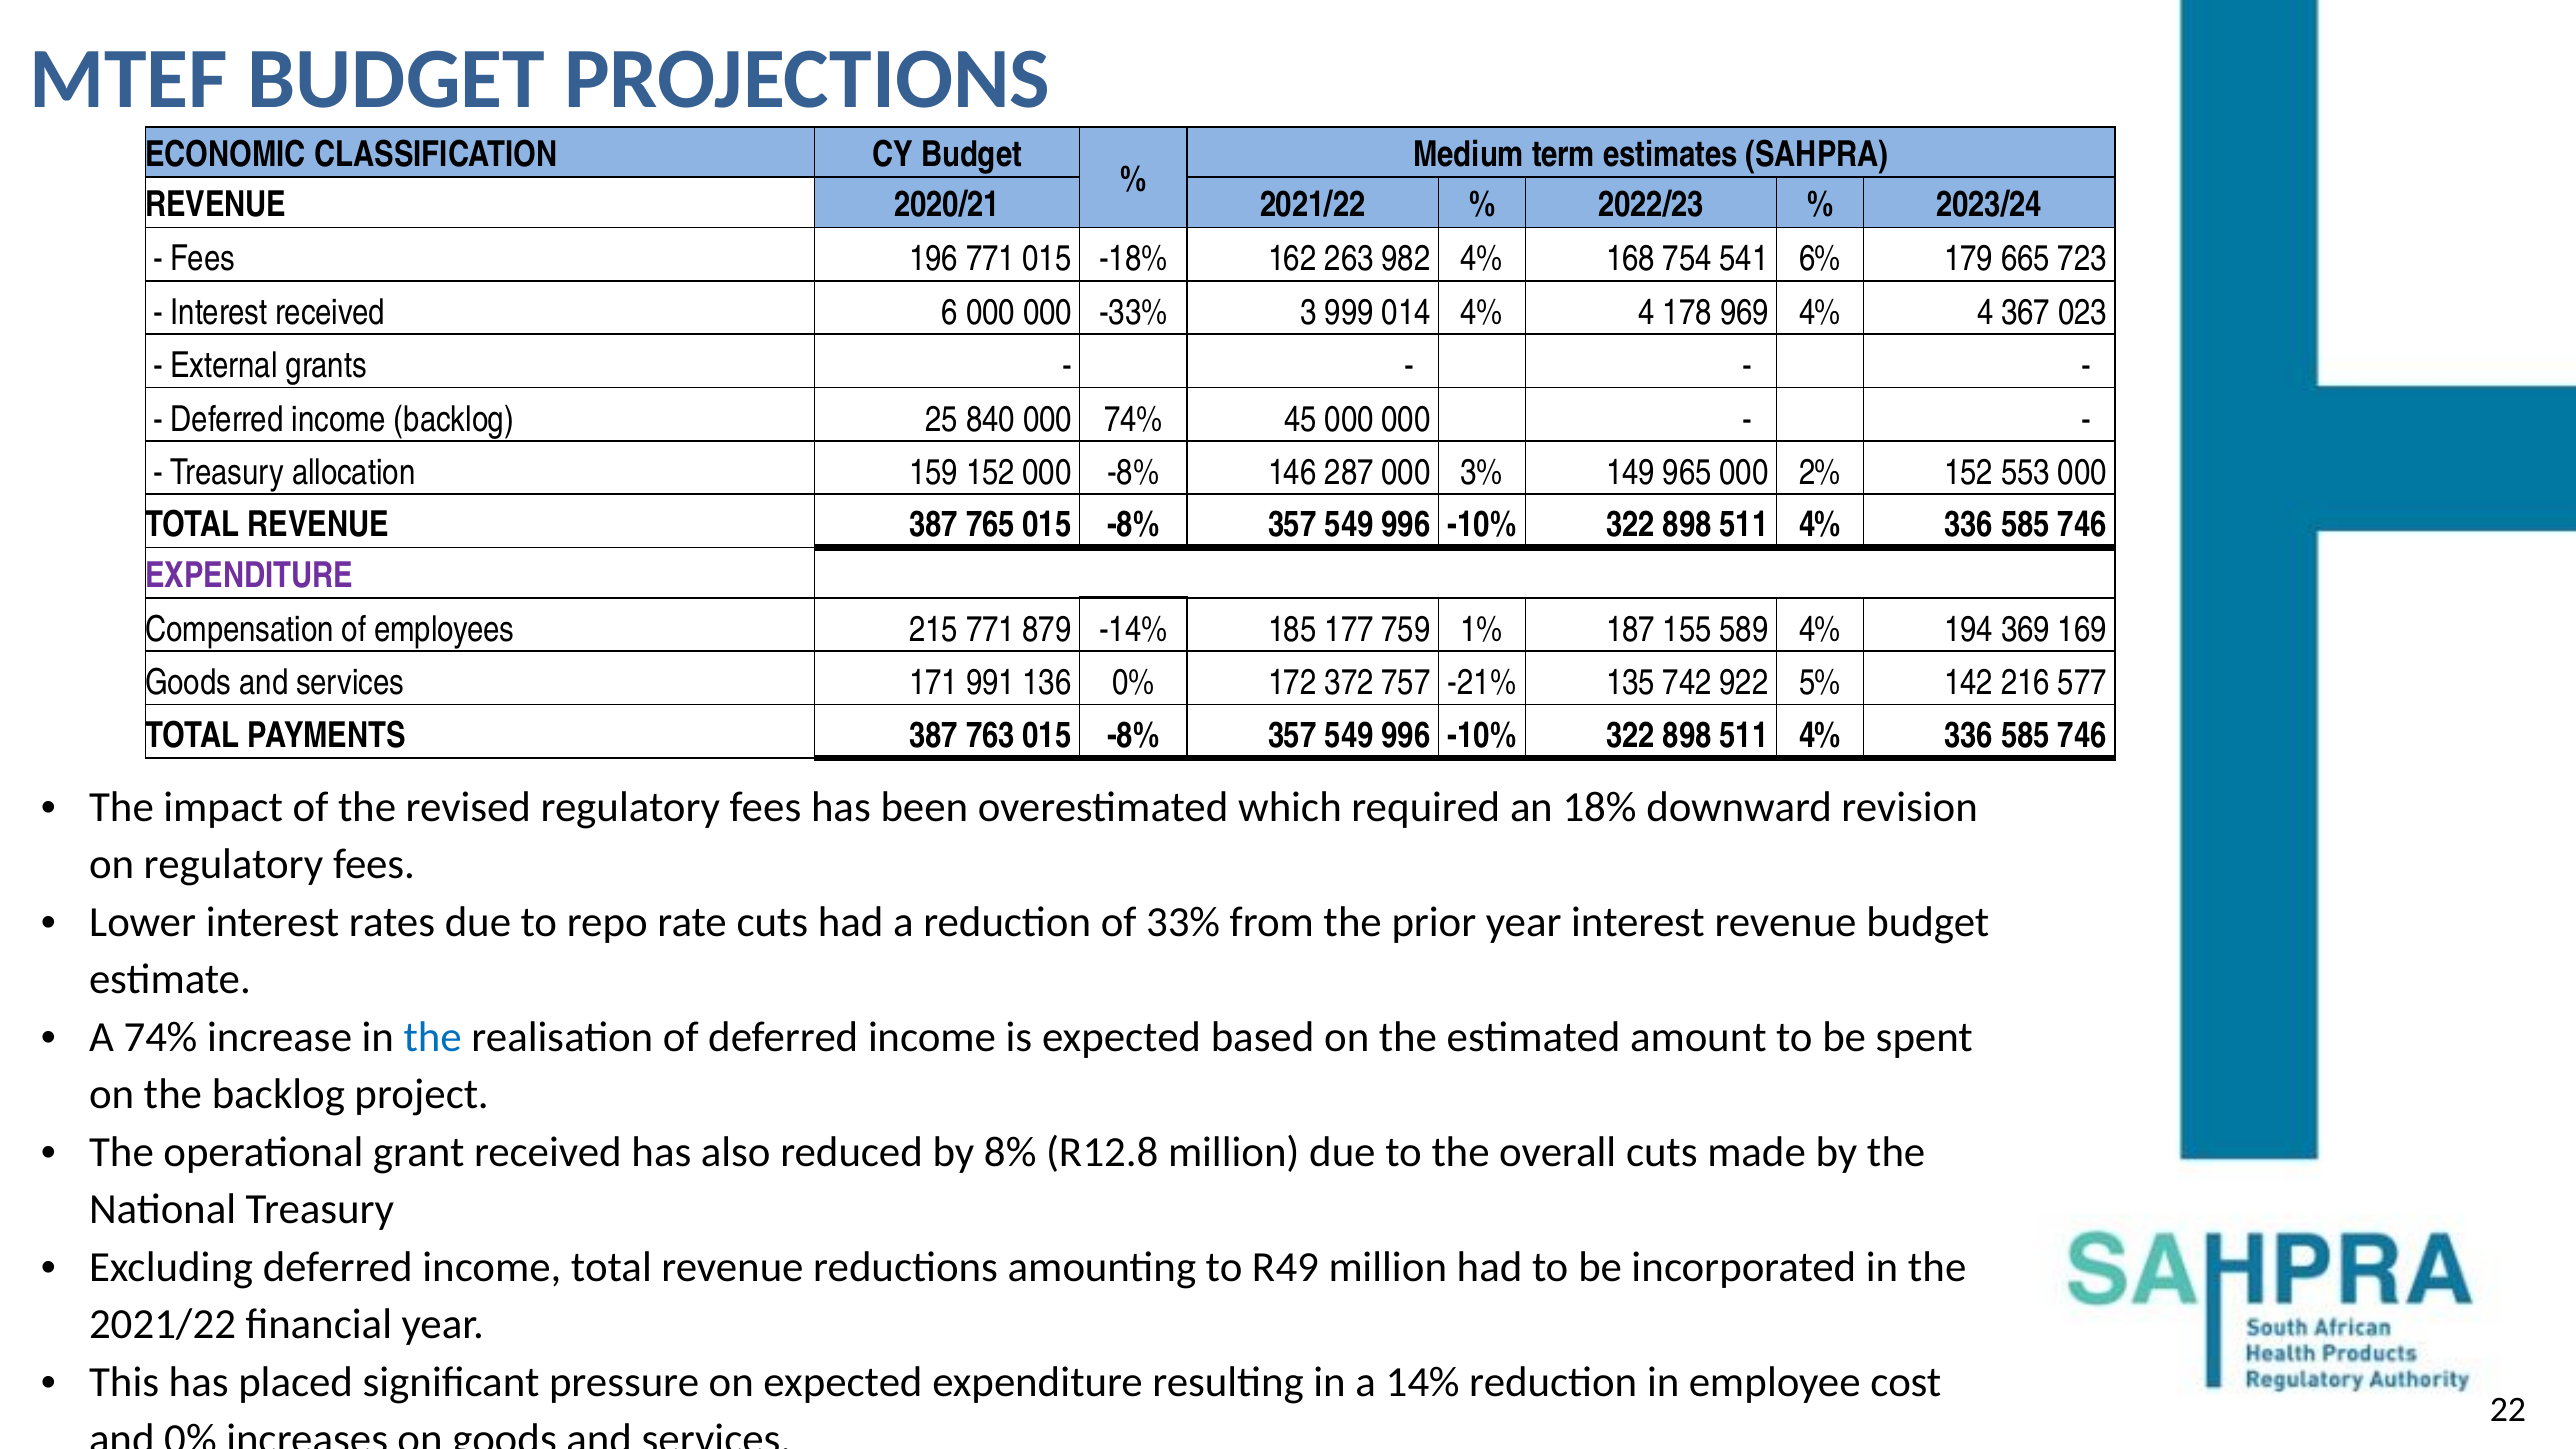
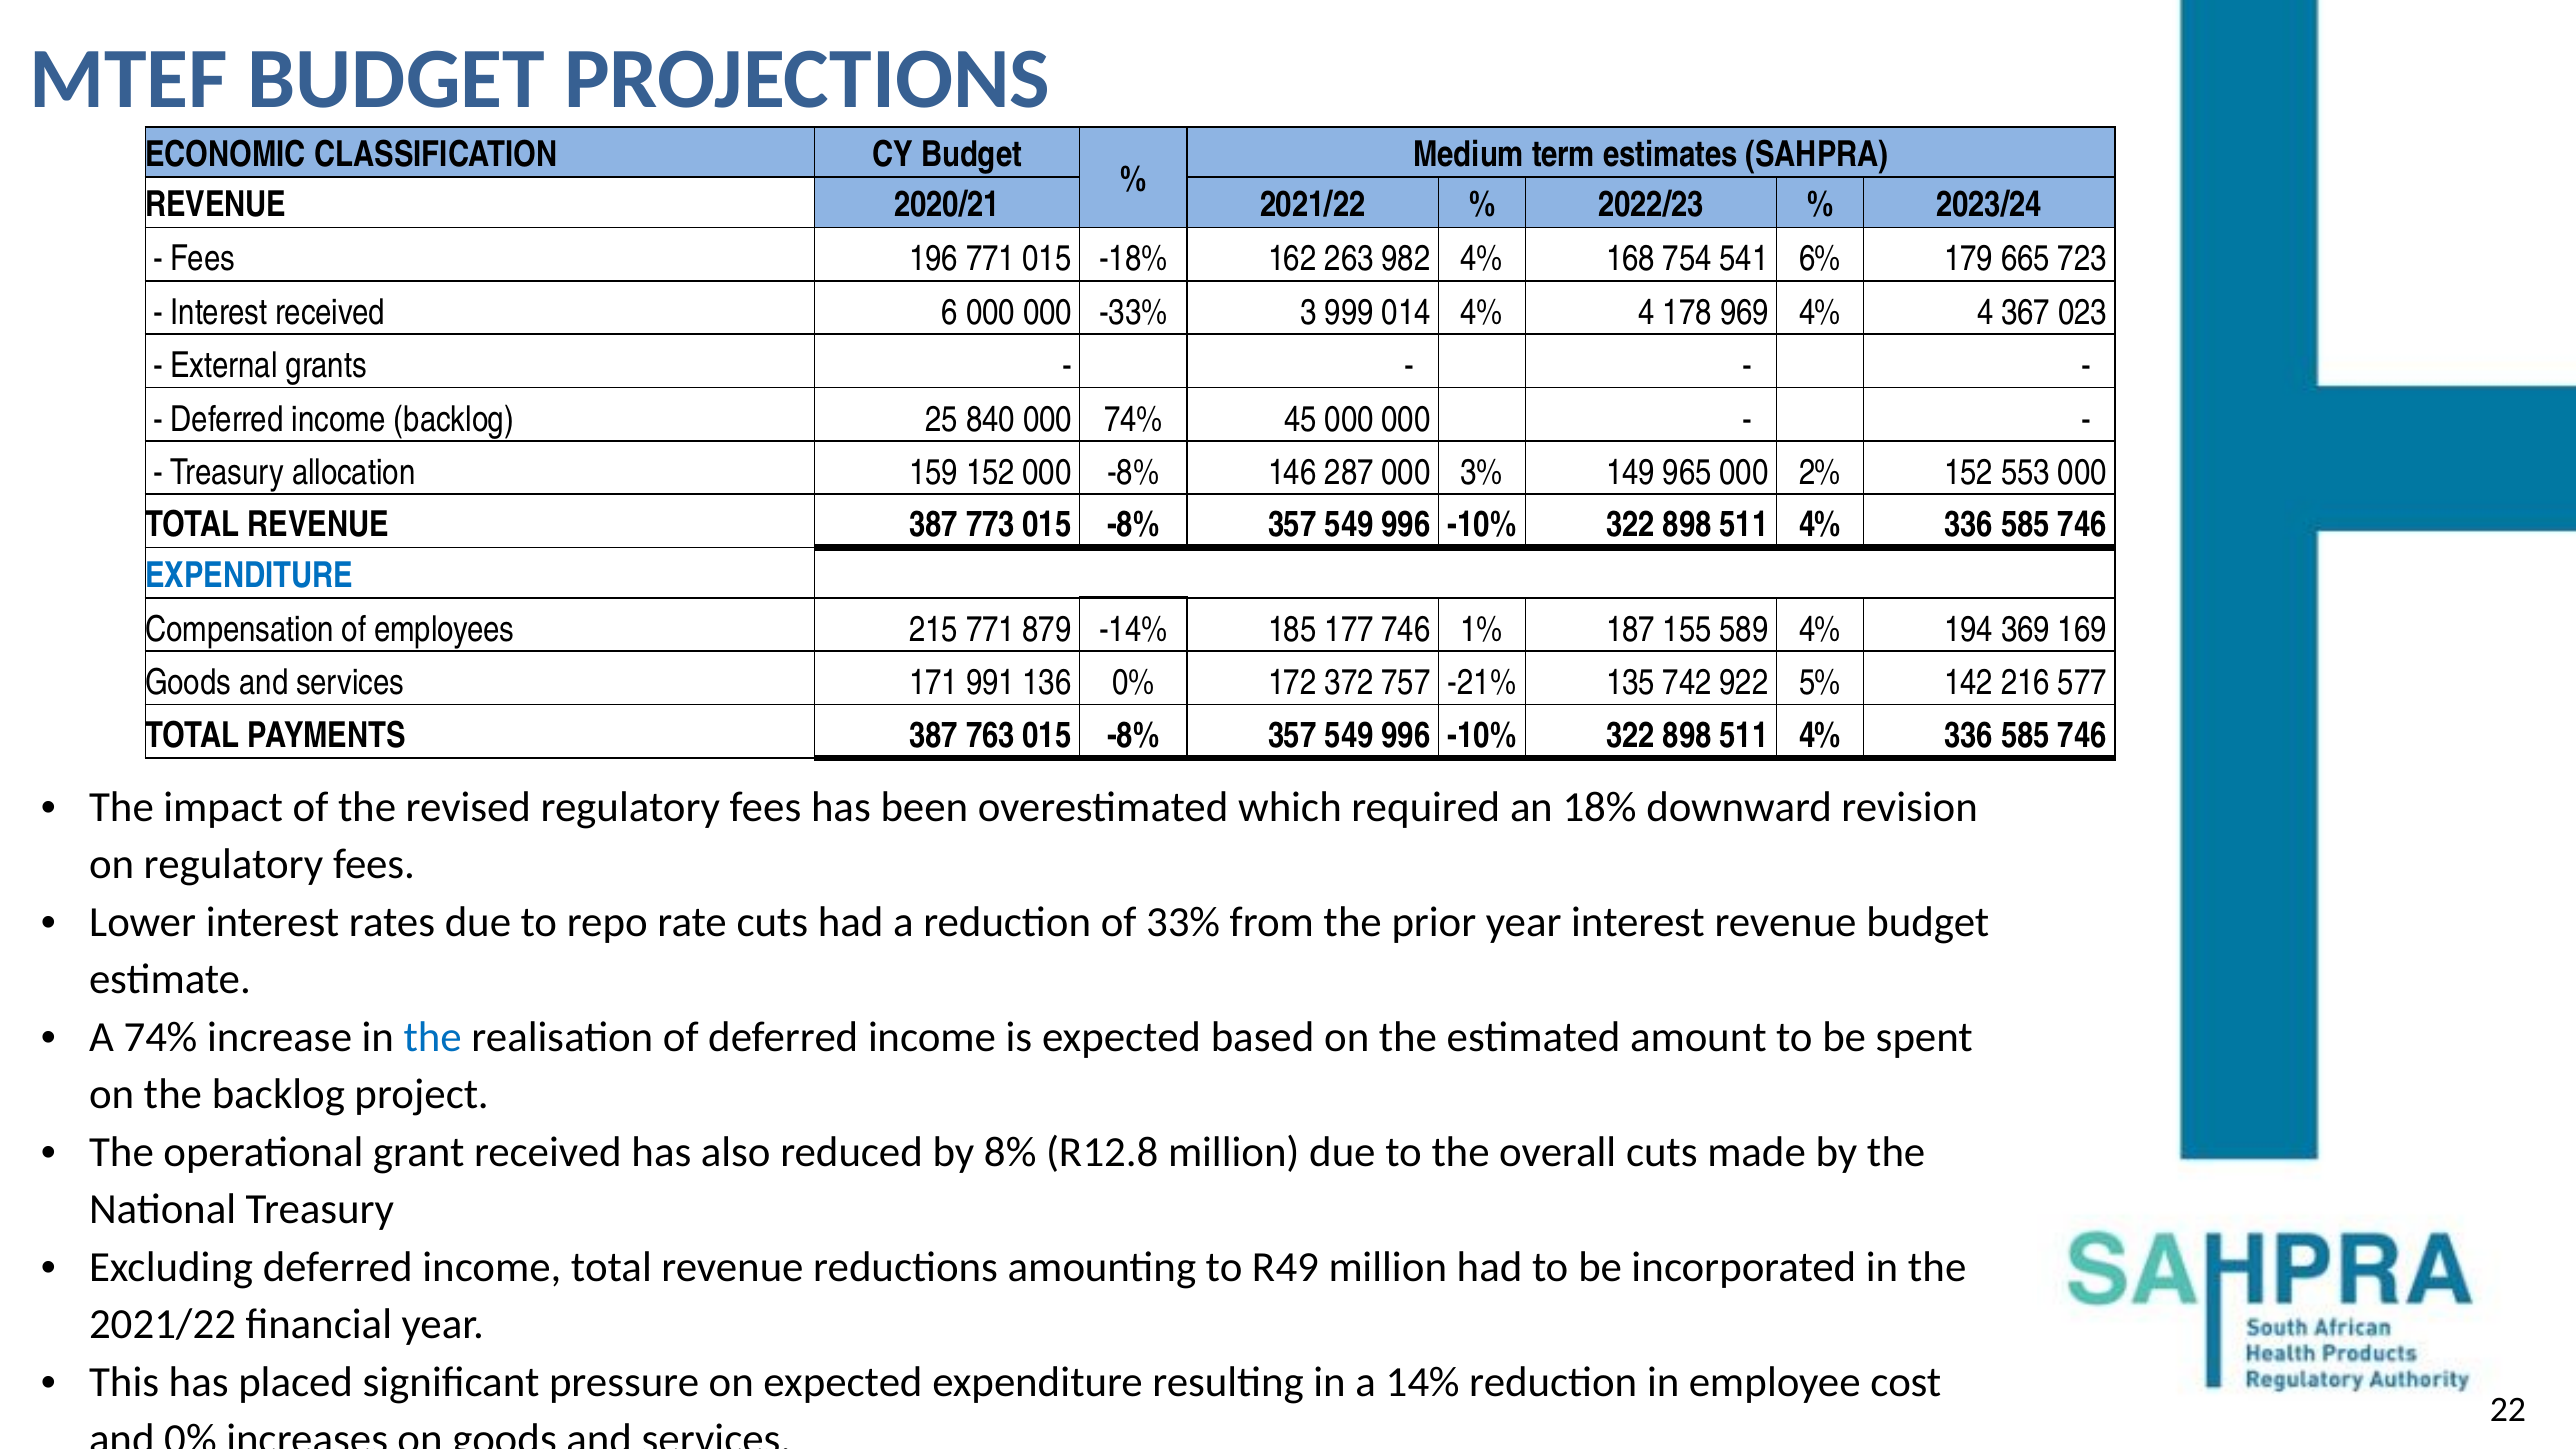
765: 765 -> 773 (990, 525)
EXPENDITURE colour: purple -> blue (249, 575)
177 759: 759 -> 746 (1406, 630)
